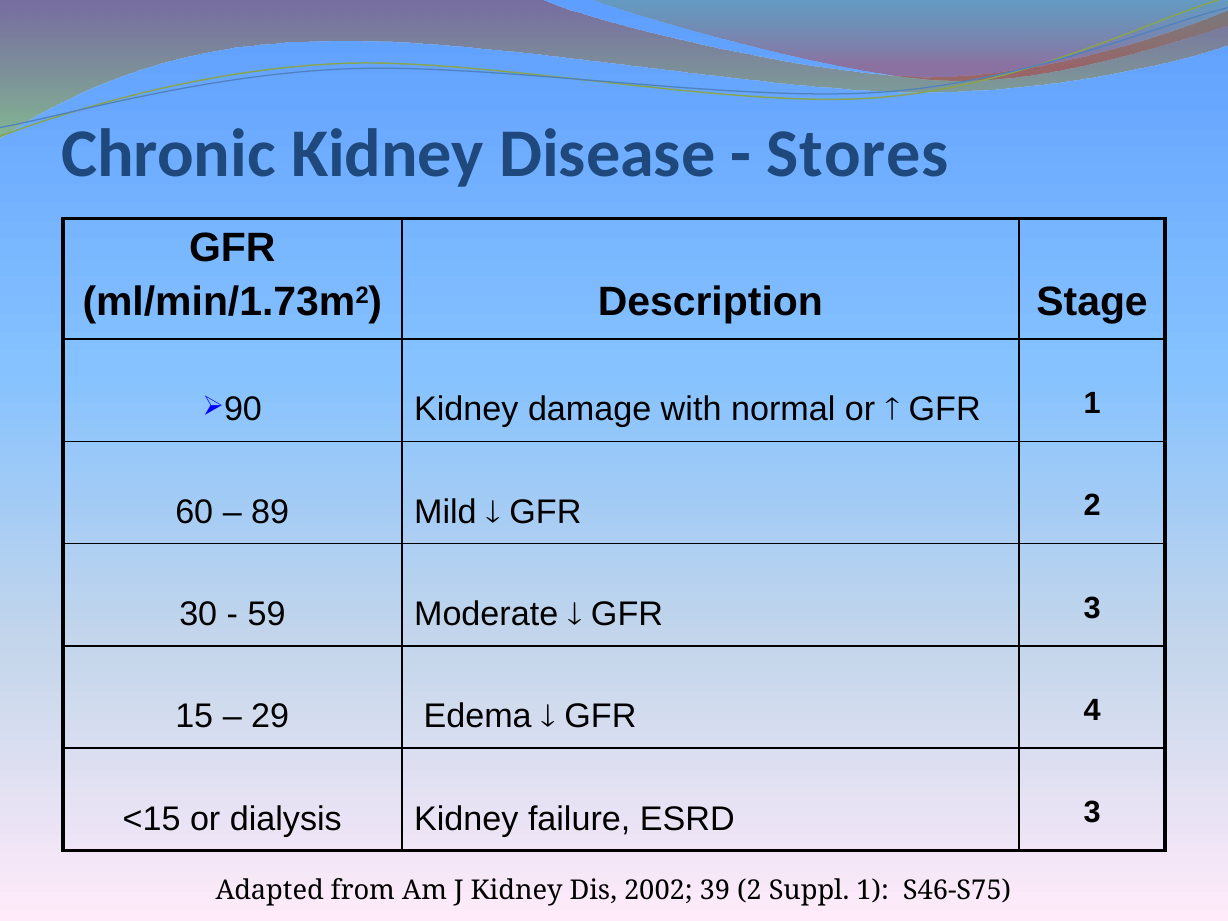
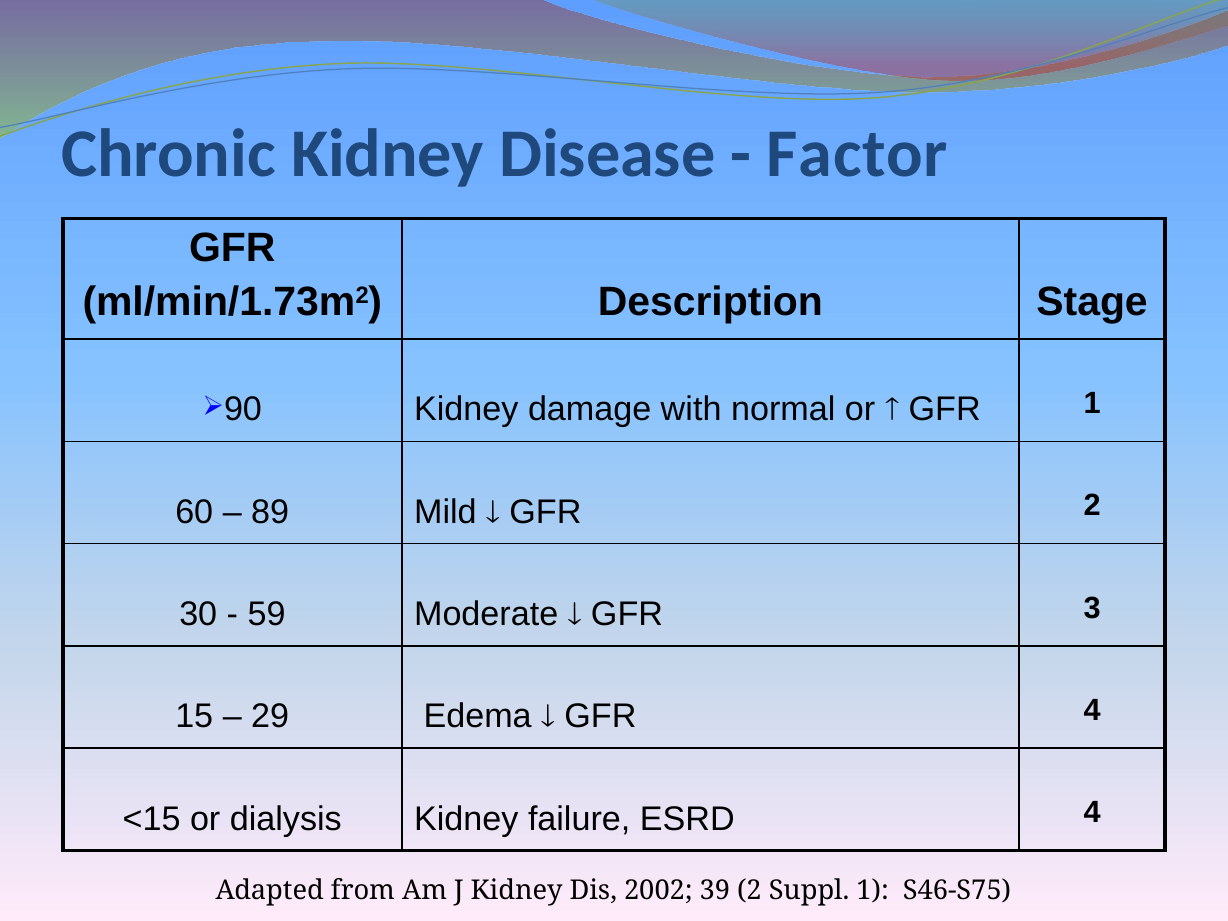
Stores: Stores -> Factor (858, 154)
ESRD 3: 3 -> 4 (1092, 813)
